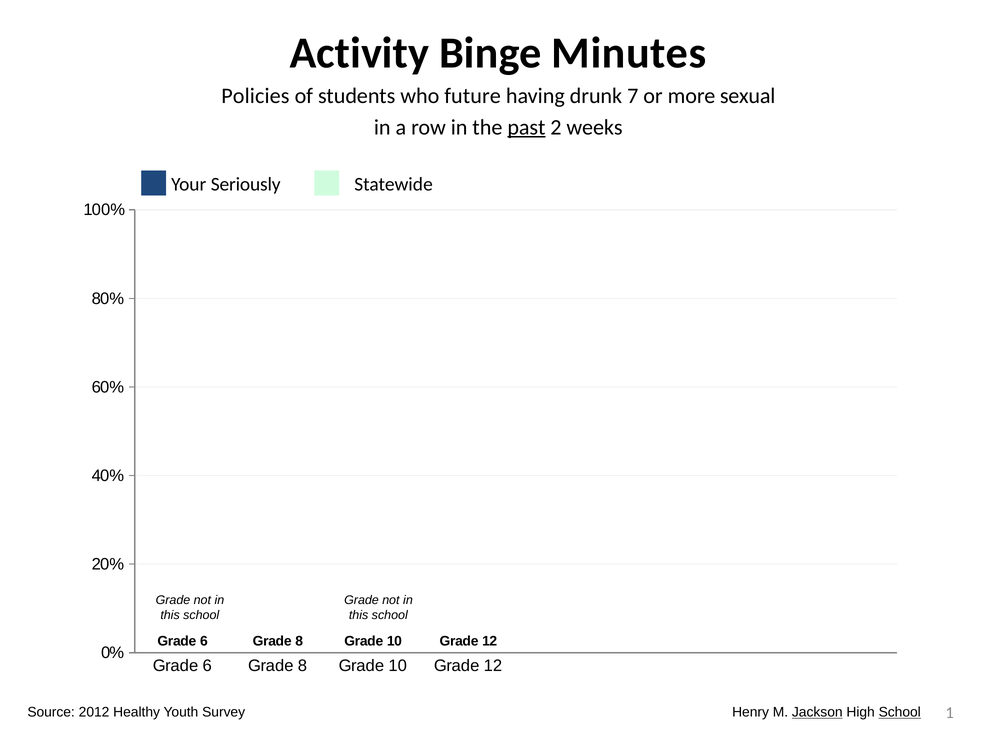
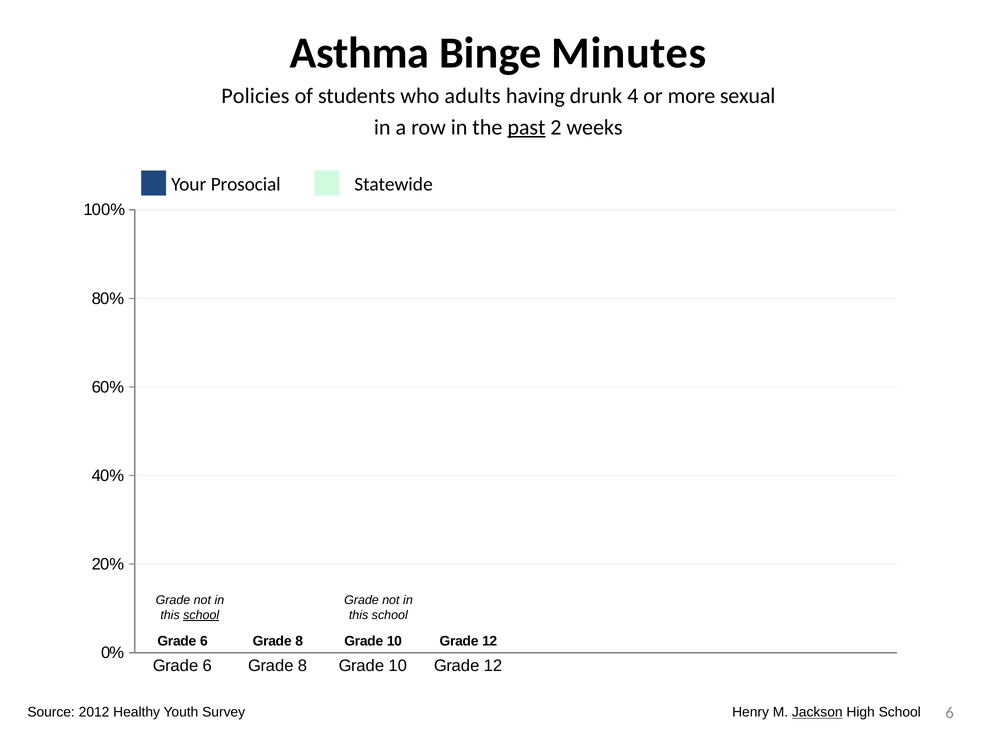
Activity: Activity -> Asthma (360, 53)
future: future -> adults (472, 96)
7: 7 -> 4 (633, 96)
Seriously: Seriously -> Prosocial (246, 184)
school underline: none -> present (201, 615)
School underline: present -> none (900, 712)
Survey 1: 1 -> 6 (950, 712)
